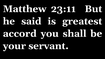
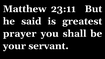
accord: accord -> prayer (20, 34)
